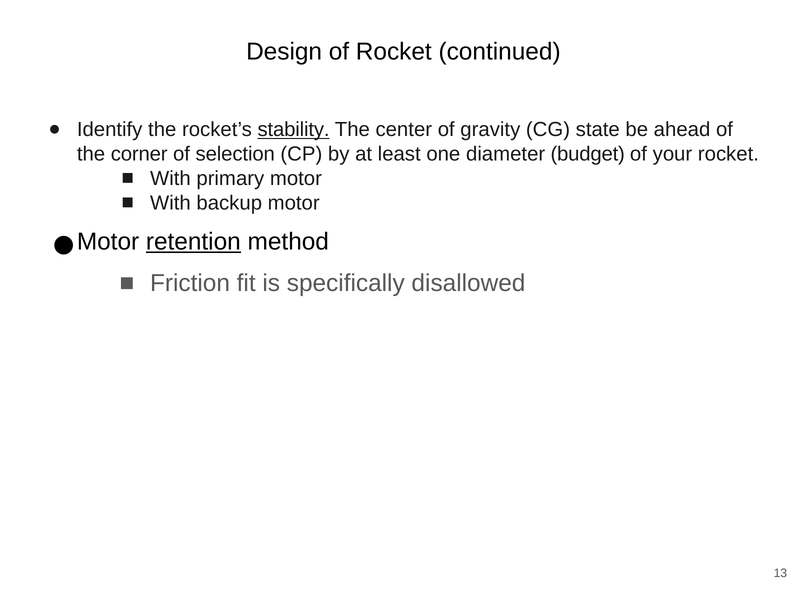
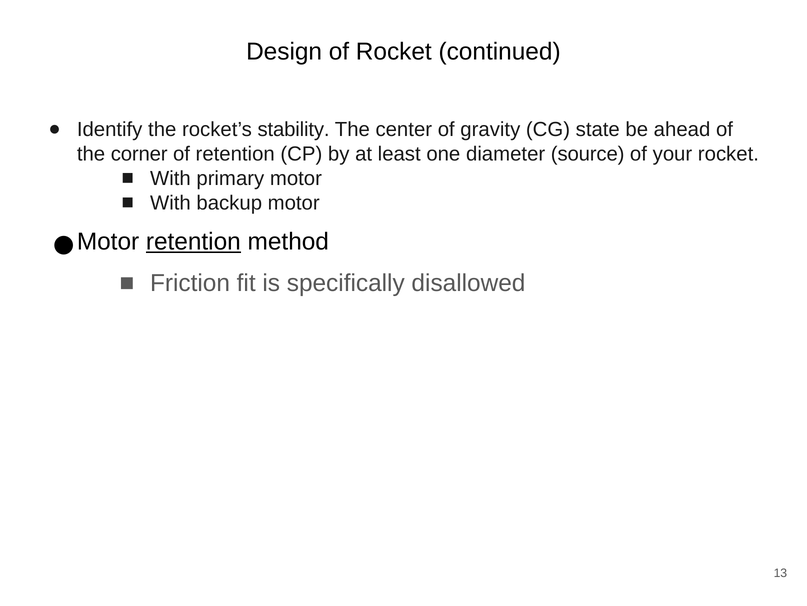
stability underline: present -> none (294, 129)
of selection: selection -> retention (235, 154)
budget: budget -> source (588, 154)
